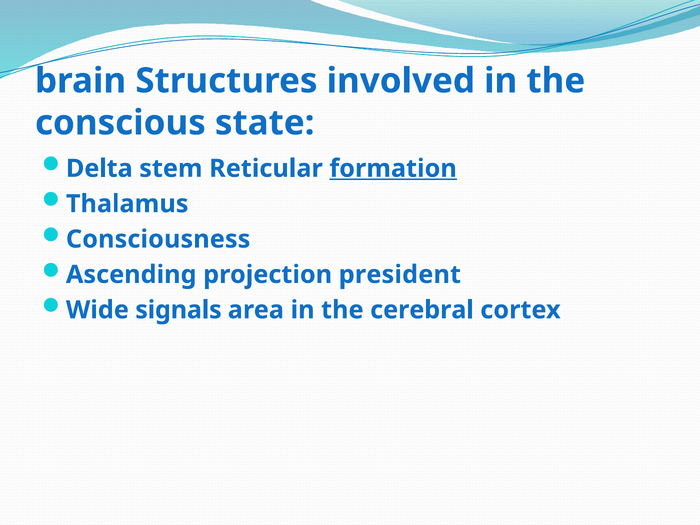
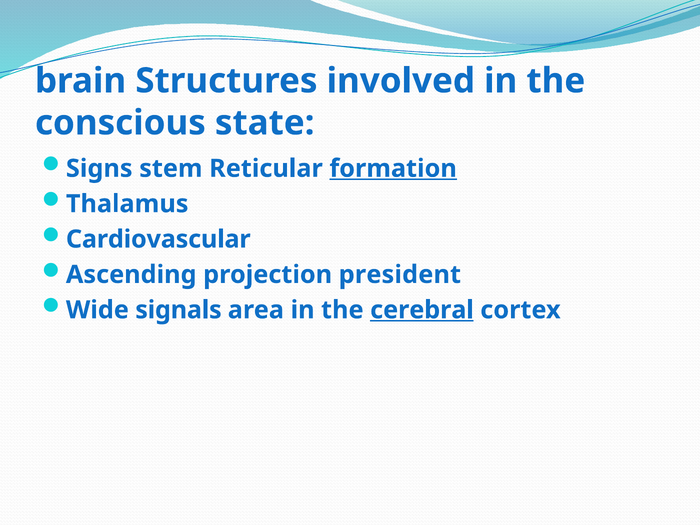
Delta: Delta -> Signs (99, 169)
Consciousness: Consciousness -> Cardiovascular (158, 239)
cerebral underline: none -> present (422, 310)
